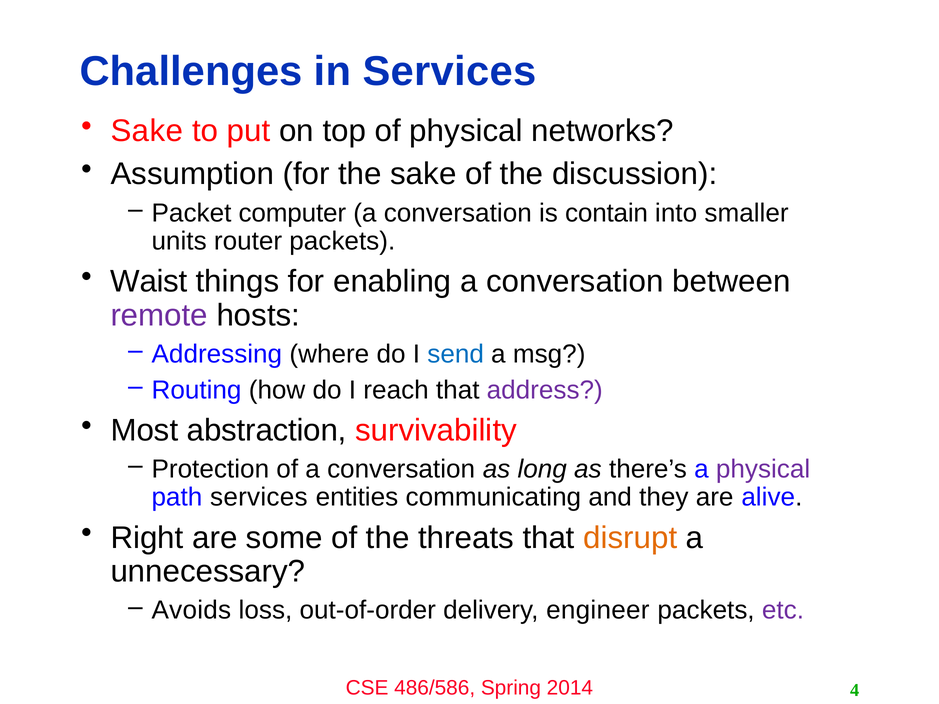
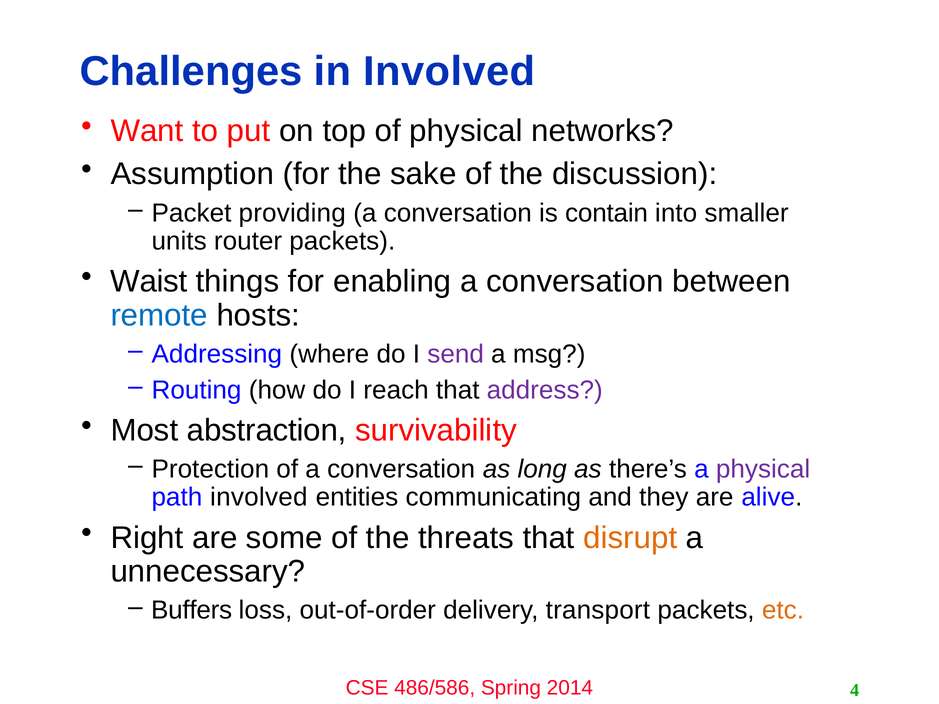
in Services: Services -> Involved (449, 71)
Sake: Sake -> Want (147, 131)
computer: computer -> providing (292, 213)
remote colour: purple -> blue (159, 315)
send colour: blue -> purple (456, 354)
path services: services -> involved (259, 498)
Avoids: Avoids -> Buffers (192, 610)
engineer: engineer -> transport (598, 610)
etc colour: purple -> orange (783, 610)
